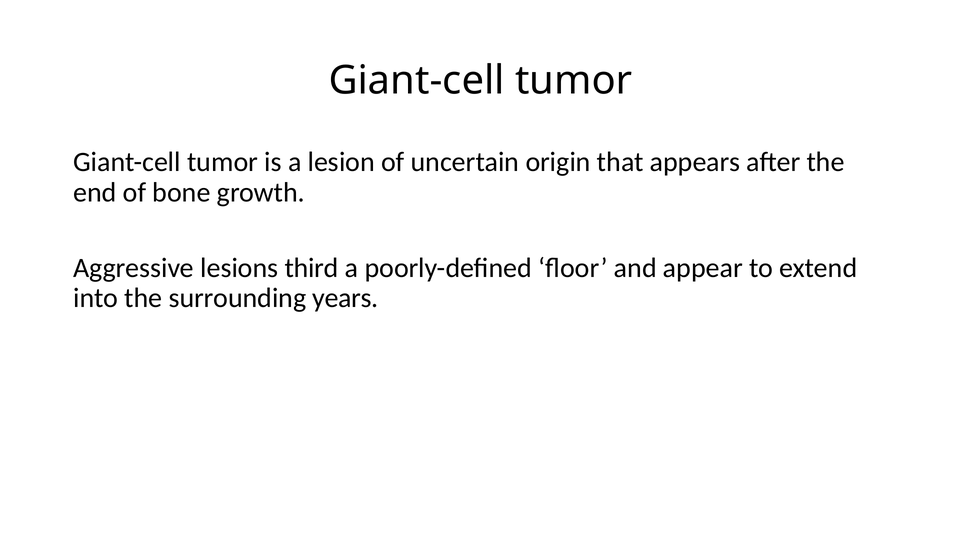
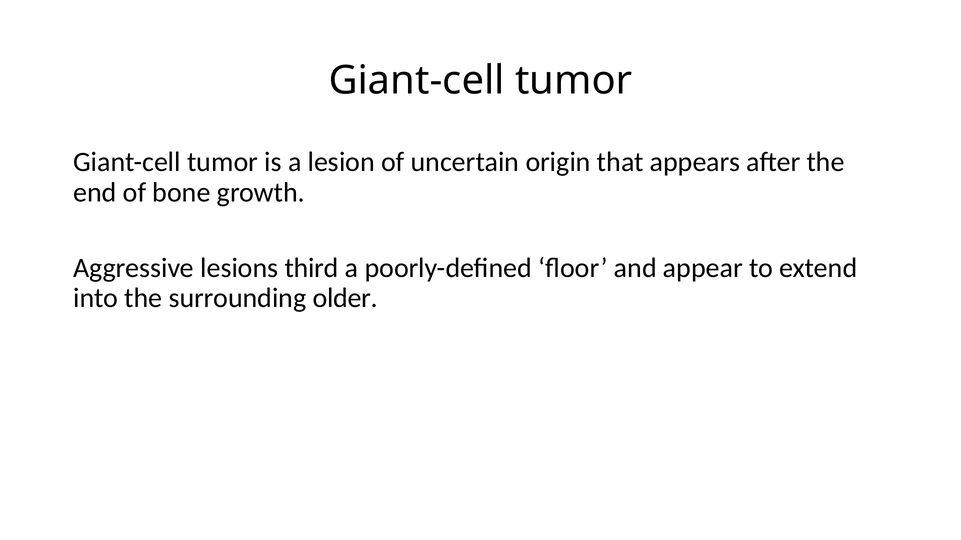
years: years -> older (345, 298)
